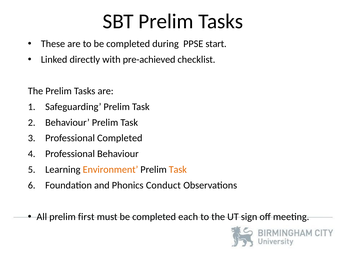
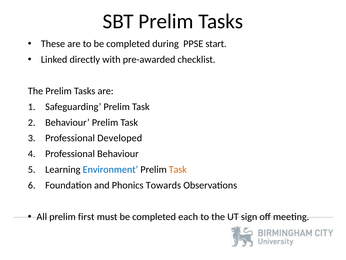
pre-achieved: pre-achieved -> pre-awarded (149, 59)
Professional Completed: Completed -> Developed (120, 138)
Environment colour: orange -> blue (110, 169)
Conduct: Conduct -> Towards (163, 185)
